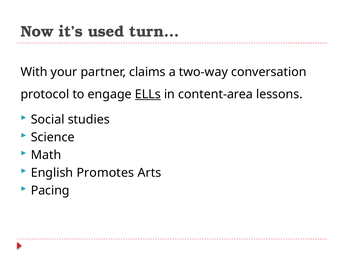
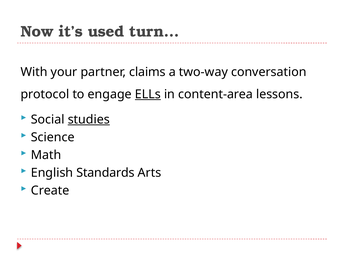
studies underline: none -> present (89, 119)
Promotes: Promotes -> Standards (105, 173)
Pacing: Pacing -> Create (50, 191)
